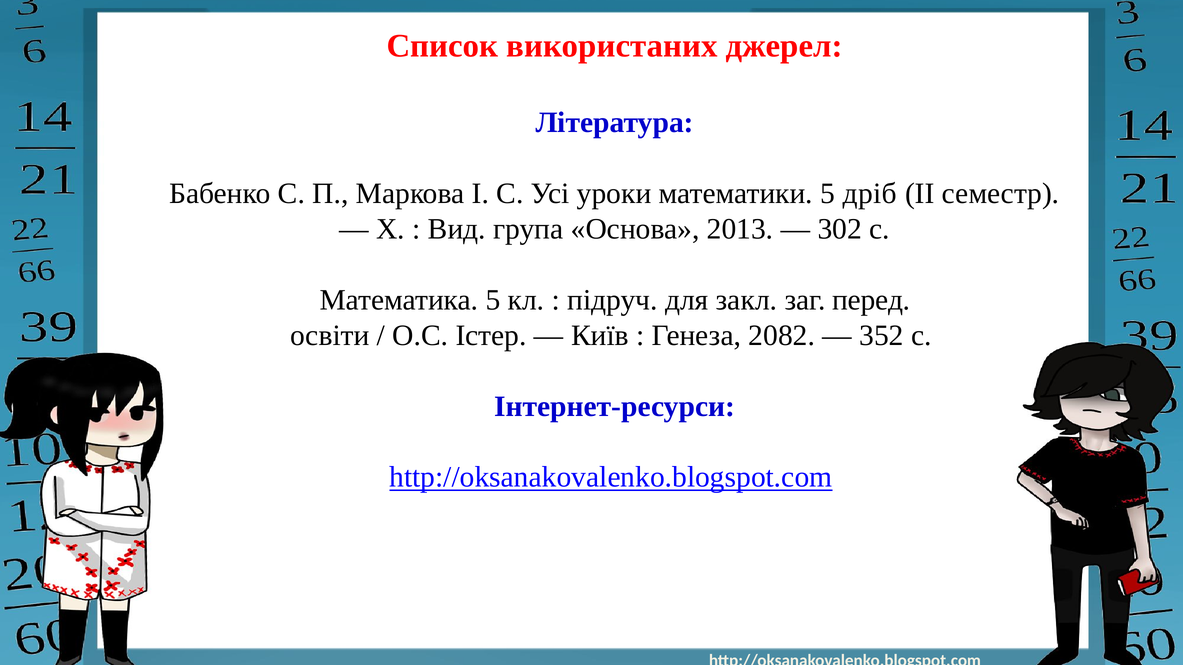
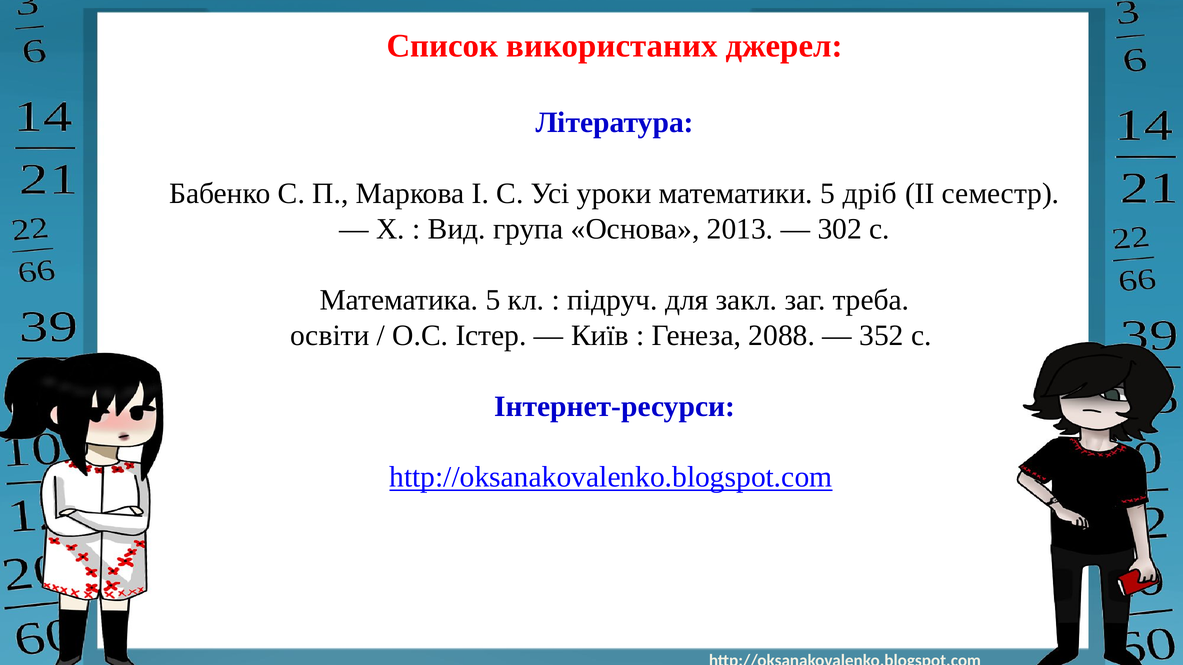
перед: перед -> треба (871, 300)
2082: 2082 -> 2088 (782, 336)
